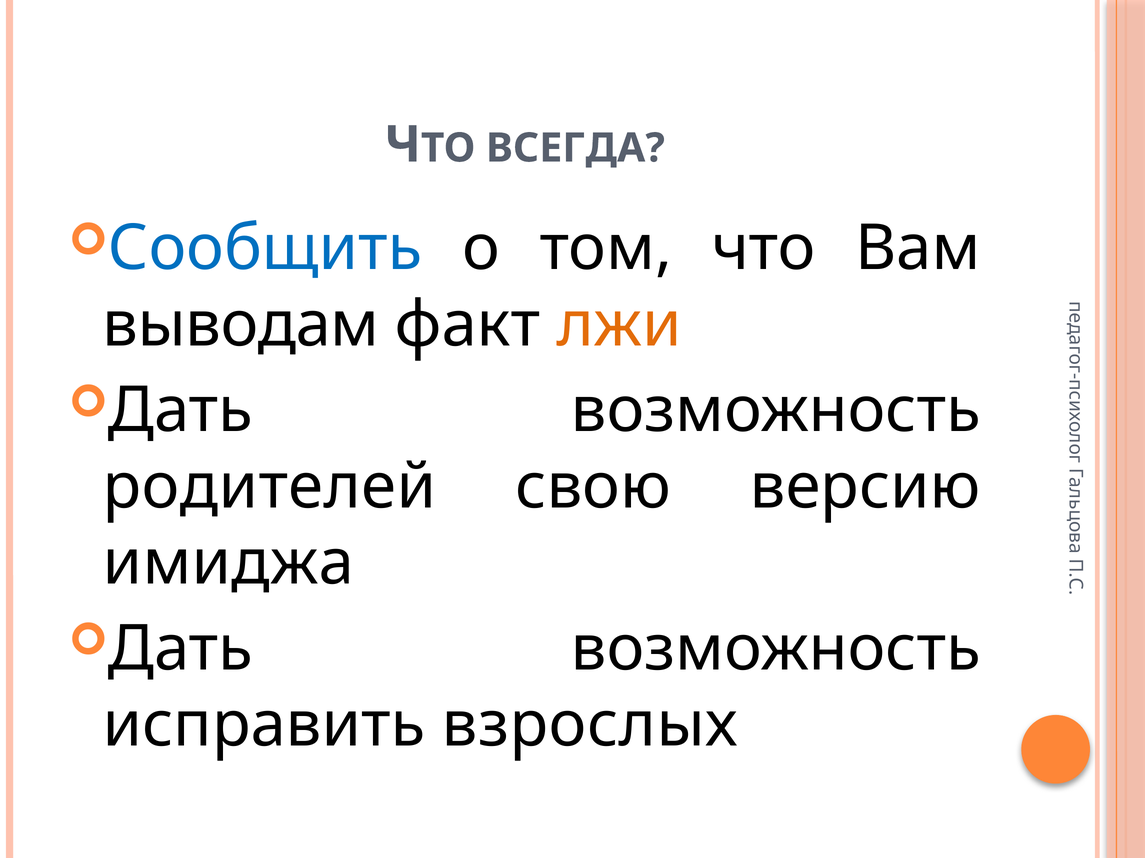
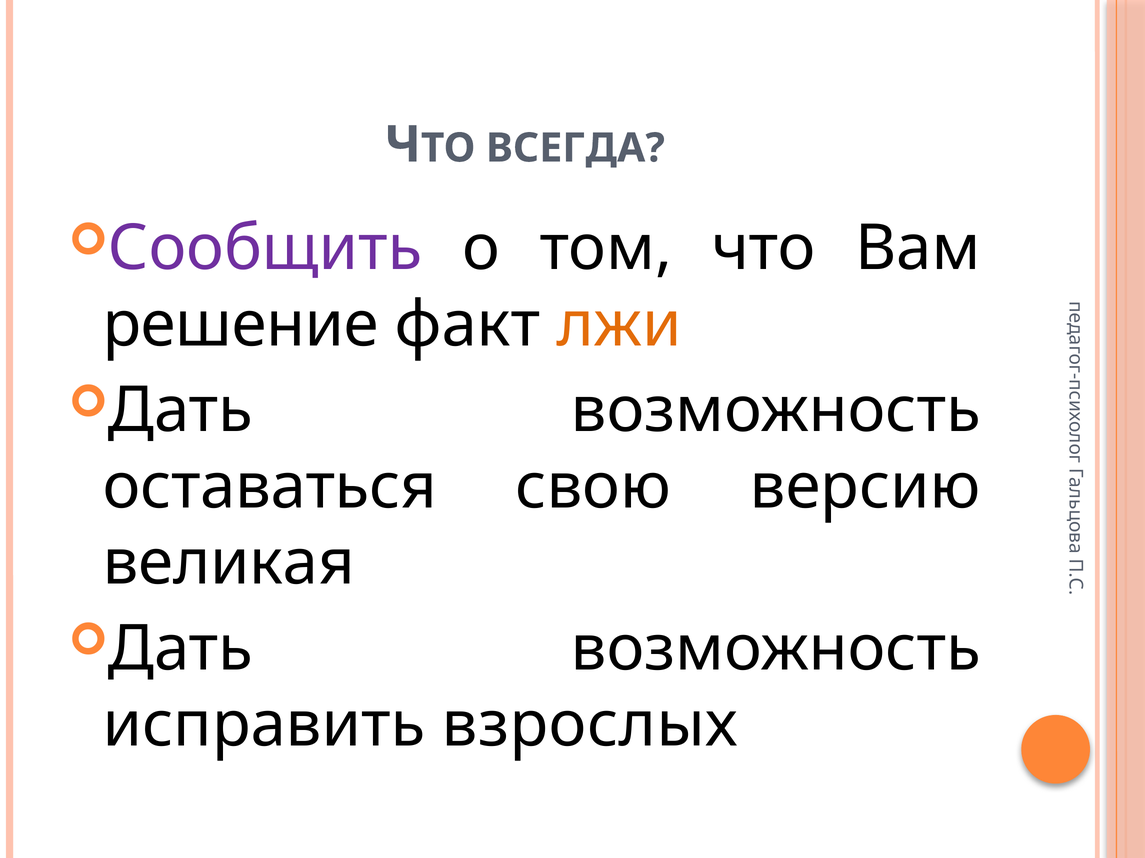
Сообщить colour: blue -> purple (265, 249)
выводам: выводам -> решение (241, 325)
родителей: родителей -> оставаться (270, 487)
имиджа: имиджа -> великая (229, 563)
